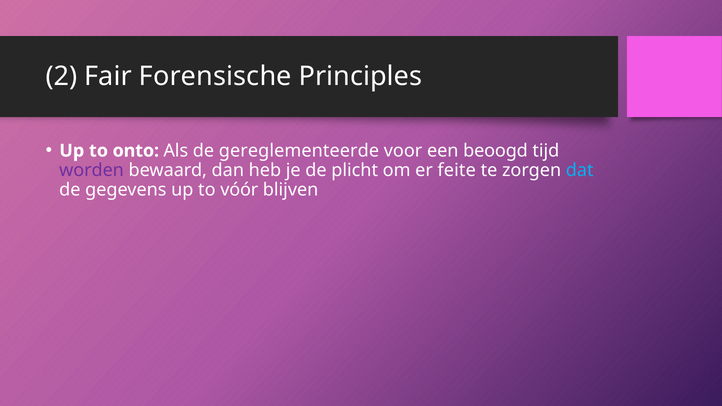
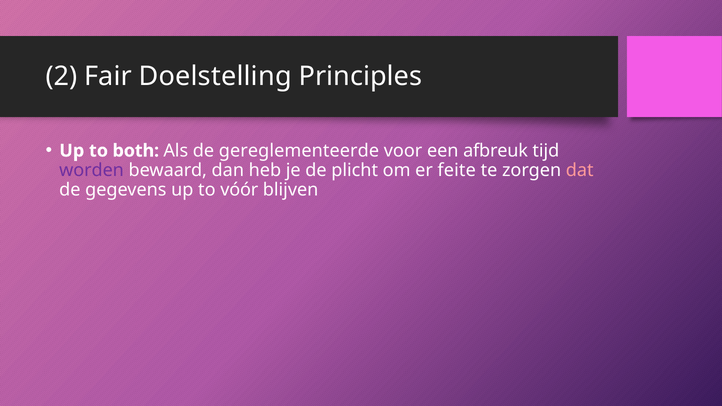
Forensische: Forensische -> Doelstelling (215, 76)
onto: onto -> both (136, 151)
beoogd: beoogd -> afbreuk (496, 151)
dat colour: light blue -> pink (580, 170)
